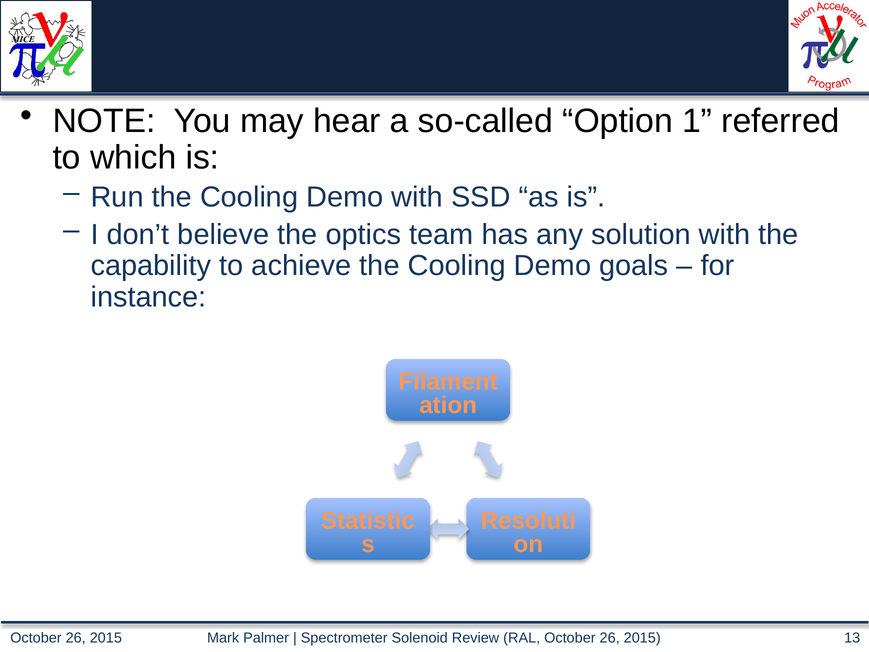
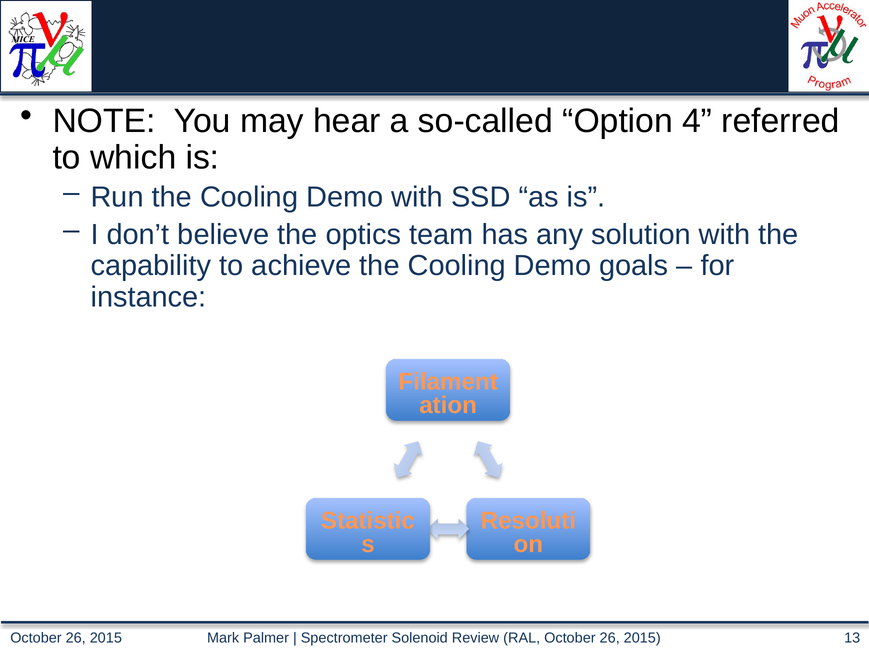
1: 1 -> 4 (697, 121)
